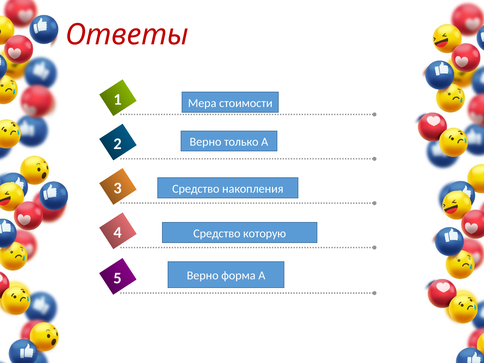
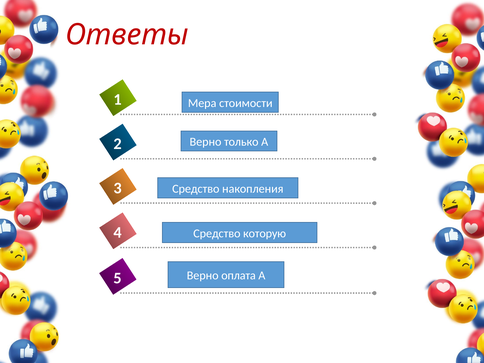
форма: форма -> оплата (239, 276)
